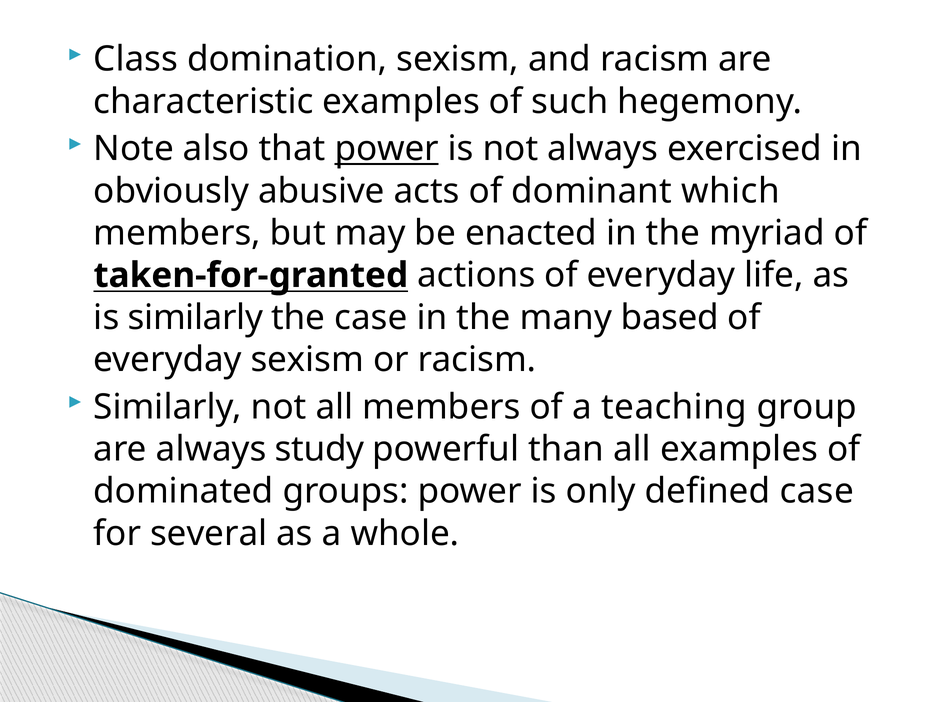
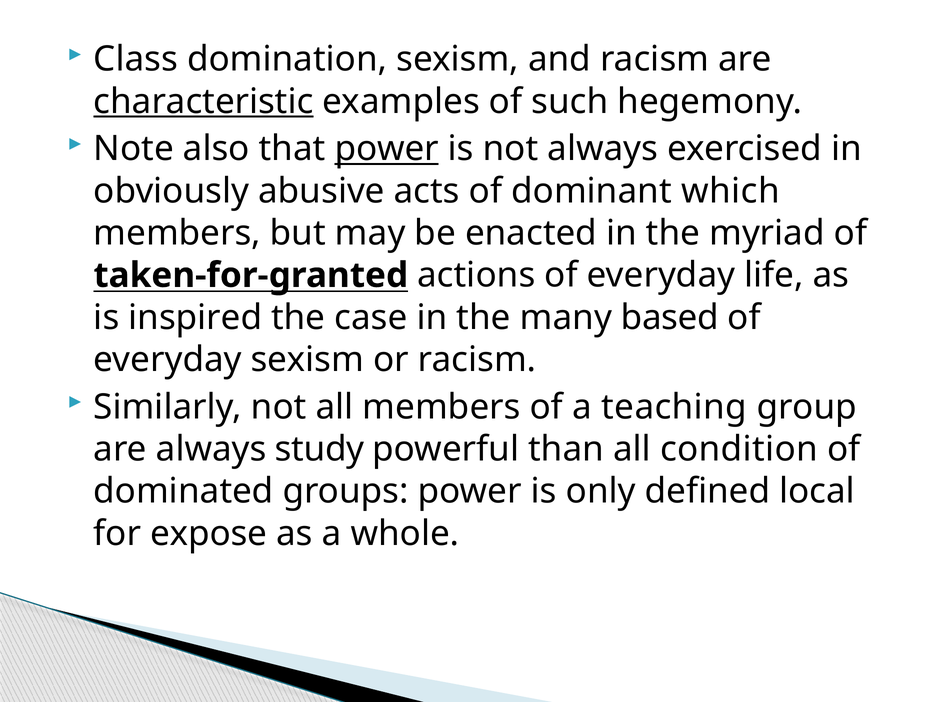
characteristic underline: none -> present (203, 102)
is similarly: similarly -> inspired (195, 317)
all examples: examples -> condition (739, 449)
defined case: case -> local (817, 491)
several: several -> expose (209, 533)
